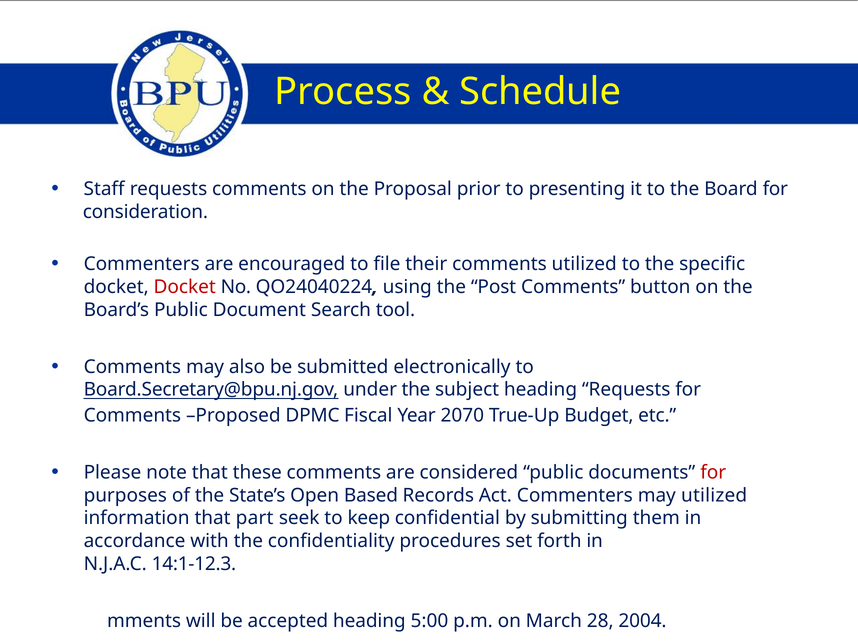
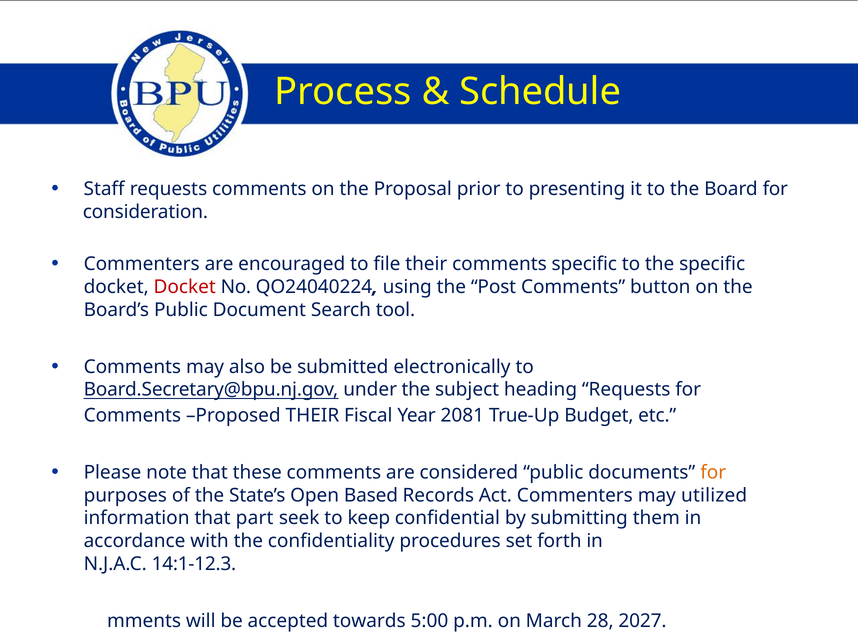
comments utilized: utilized -> specific (584, 264)
Proposed DPMC: DPMC -> THEIR (312, 416)
2070: 2070 -> 2081 (462, 416)
for colour: red -> orange (713, 473)
accepted heading: heading -> towards (369, 621)
2004: 2004 -> 2027 (643, 621)
